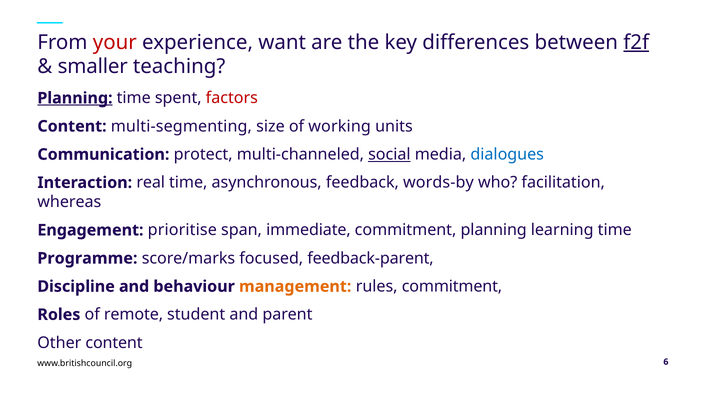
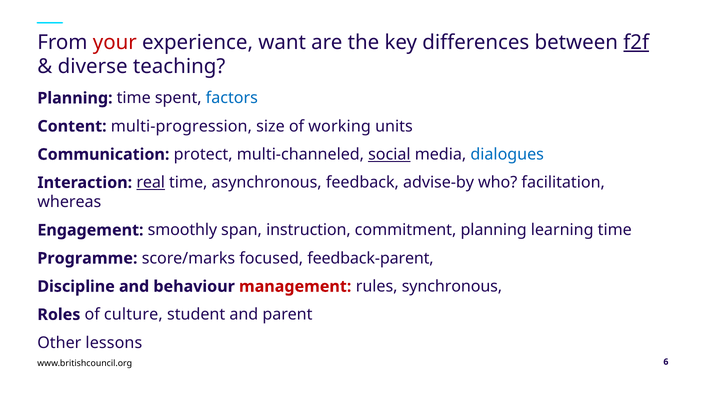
smaller: smaller -> diverse (93, 67)
Planning underline: present -> none (75, 98)
factors colour: red -> blue (232, 98)
multi-segmenting: multi-segmenting -> multi-progression (181, 126)
real underline: none -> present (151, 182)
words-by: words-by -> advise-by (439, 182)
prioritise: prioritise -> smoothly (182, 230)
immediate: immediate -> instruction (308, 230)
management colour: orange -> red (295, 286)
rules commitment: commitment -> synchronous (452, 286)
remote: remote -> culture (133, 314)
Other content: content -> lessons (114, 342)
